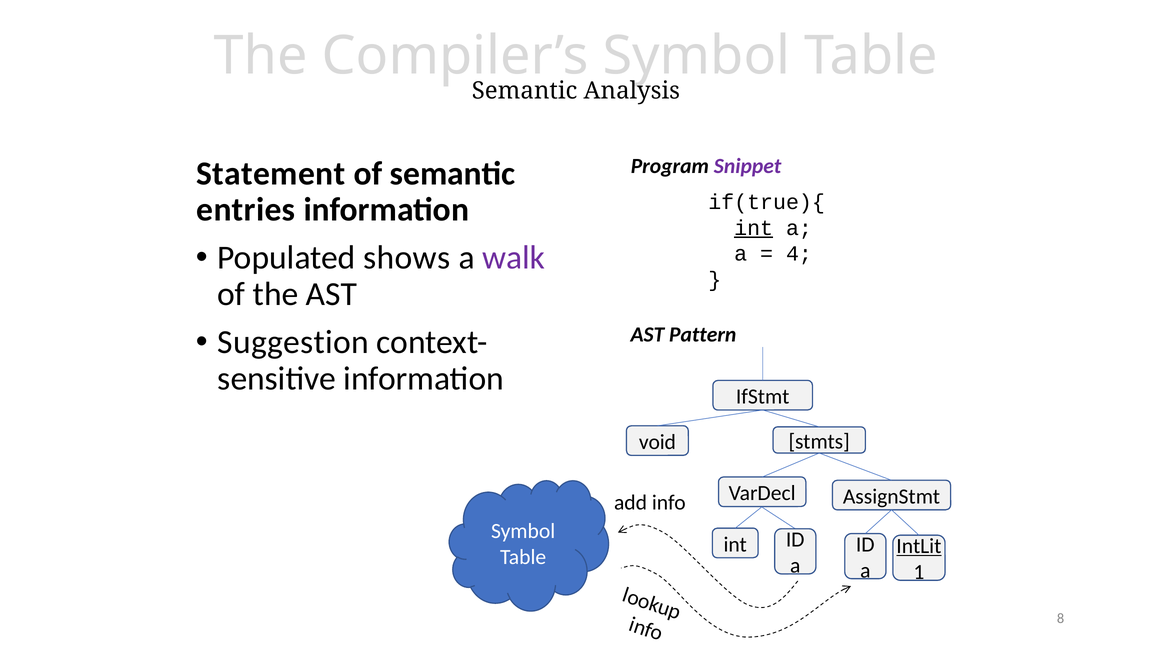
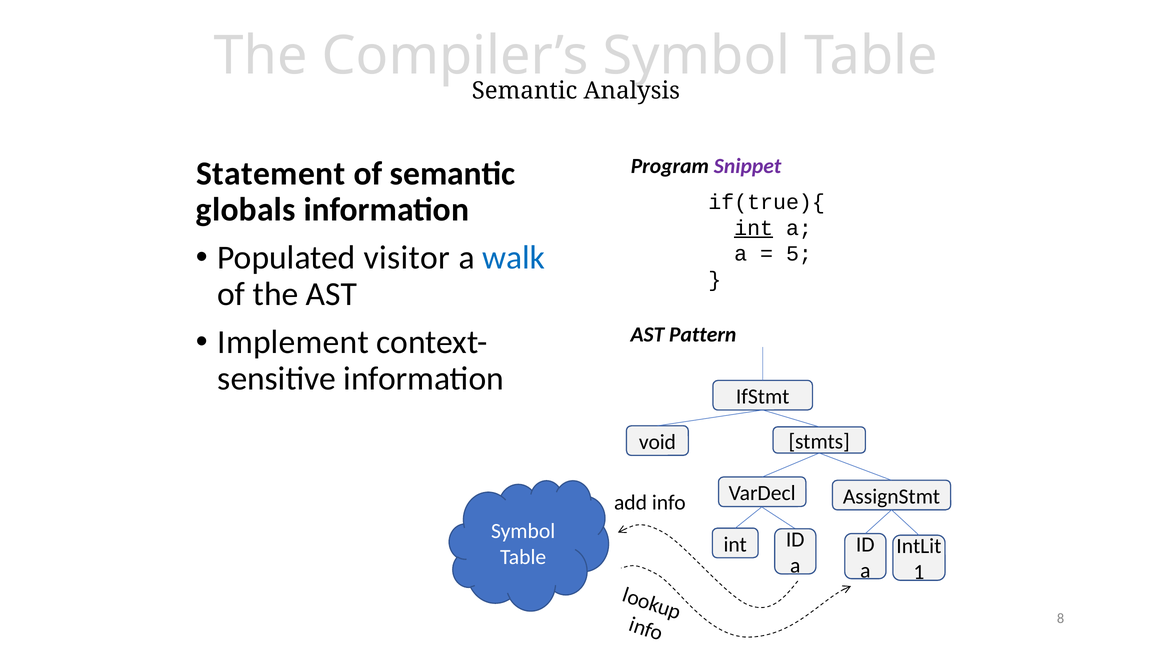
entries: entries -> globals (246, 210)
shows: shows -> visitor (407, 258)
walk colour: purple -> blue (514, 258)
4: 4 -> 5 (799, 254)
Suggestion: Suggestion -> Implement (293, 342)
IntLit underline: present -> none (919, 546)
